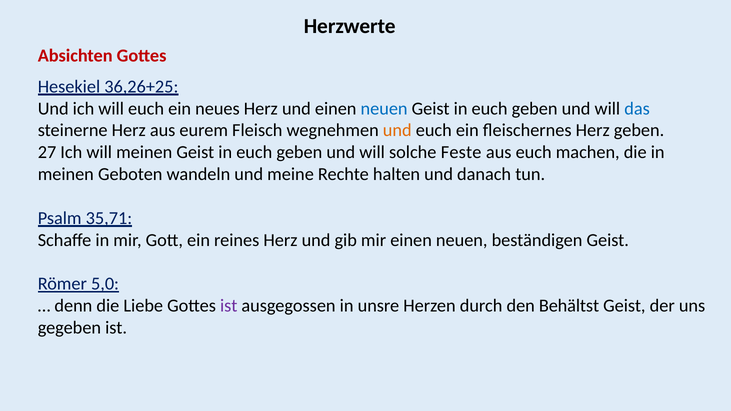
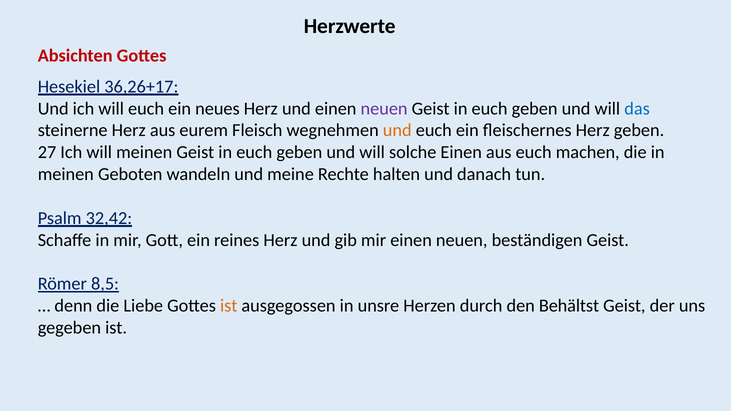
36,26+25: 36,26+25 -> 36,26+17 (141, 87)
neuen colour: blue -> purple (384, 109)
solche Feste: Feste -> Einen (461, 152)
35,71: 35,71 -> 32,42 (109, 218)
5,0: 5,0 -> 8,5 (105, 284)
ist colour: purple -> orange (229, 306)
